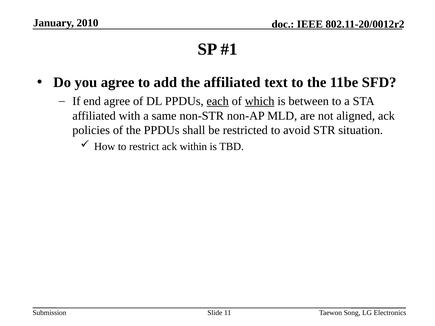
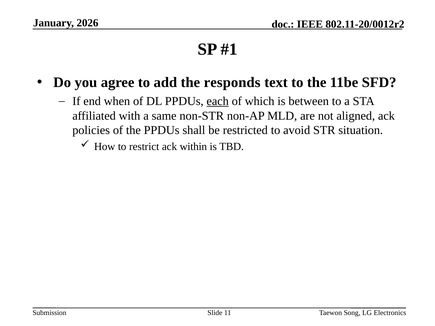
2010: 2010 -> 2026 (87, 23)
the affiliated: affiliated -> responds (232, 83)
end agree: agree -> when (117, 101)
which underline: present -> none (260, 101)
